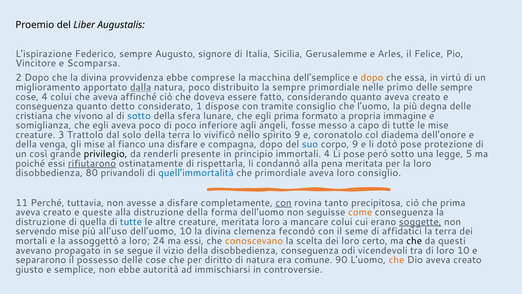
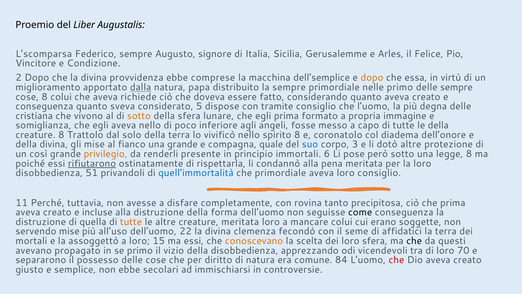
L’ispirazione: L’ispirazione -> L’scomparsa (44, 54)
Scomparsa: Scomparsa -> Condizione (94, 63)
natura poco: poco -> papa (199, 87)
cose 4: 4 -> 8 (45, 97)
affinché: affinché -> richiede (139, 97)
detto: detto -> sveva (123, 106)
1: 1 -> 5 (199, 106)
sotto colour: blue -> orange (139, 116)
aveva poco: poco -> nello (150, 125)
le mise: mise -> della (438, 125)
creature 3: 3 -> 8 (61, 135)
spirito 9: 9 -> 8 (297, 135)
della venga: venga -> divina (54, 144)
una disfare: disfare -> grande (182, 144)
compagna dopo: dopo -> quale (271, 144)
corpo 9: 9 -> 3 (355, 144)
dotò pose: pose -> altre (411, 144)
privilegio colour: black -> orange (106, 154)
immortali 4: 4 -> 6 (327, 154)
legge 5: 5 -> 8 (469, 154)
80: 80 -> 51 (92, 173)
con underline: present -> none (284, 203)
queste: queste -> incluse (97, 212)
come colour: orange -> black (360, 212)
tutte colour: blue -> orange (131, 222)
soggette underline: present -> none (420, 222)
dell’uomo 10: 10 -> 22 (186, 231)
24: 24 -> 15 (159, 241)
loro certo: certo -> sfera (375, 241)
se segue: segue -> primo (140, 250)
disobbedienza conseguenza: conseguenza -> apprezzando (310, 250)
loro 10: 10 -> 70 (463, 250)
90: 90 -> 84 (341, 260)
che colour: orange -> red (396, 260)
autorità: autorità -> secolari (161, 269)
